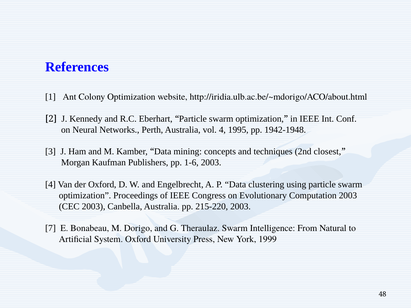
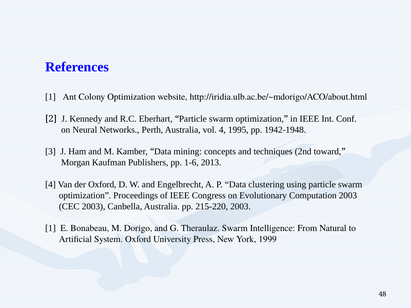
closest: closest -> toward (327, 152)
1-6 2003: 2003 -> 2013 (211, 163)
7: 7 -> 1 (51, 228)
